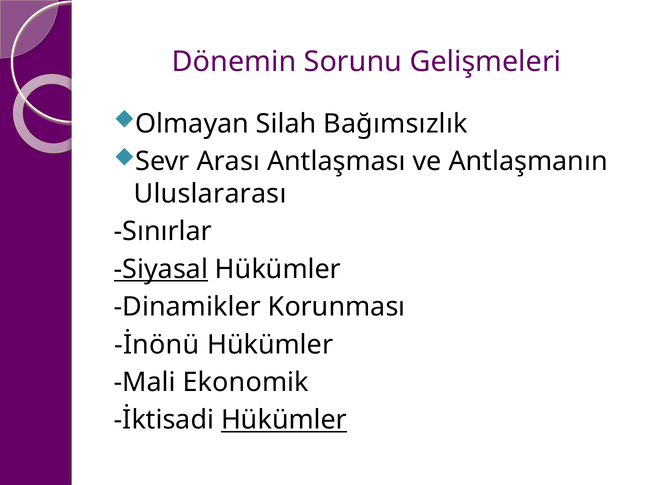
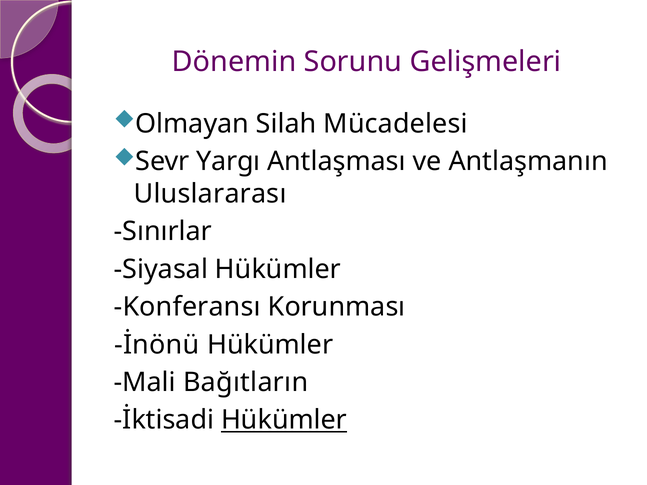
Bağımsızlık: Bağımsızlık -> Mücadelesi (396, 124)
Arası: Arası -> Yargı (228, 161)
Siyasal underline: present -> none (161, 269)
Dinamikler: Dinamikler -> Konferansı (187, 307)
Ekonomik: Ekonomik -> Bağıtların (246, 383)
